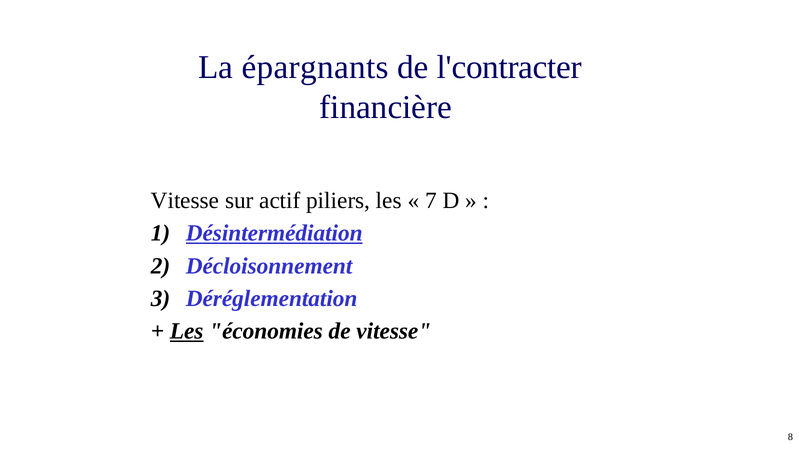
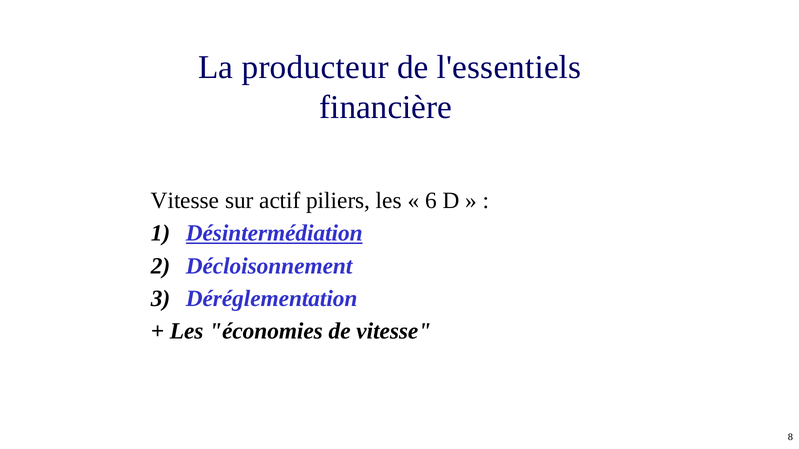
épargnants: épargnants -> producteur (315, 68)
l'contracter: l'contracter -> l'essentiels (509, 68)
7: 7 -> 6 (431, 201)
Les underline: present -> none (187, 331)
